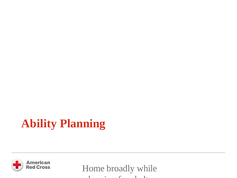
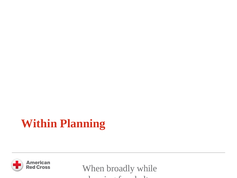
Ability: Ability -> Within (39, 123)
Home: Home -> When (93, 168)
